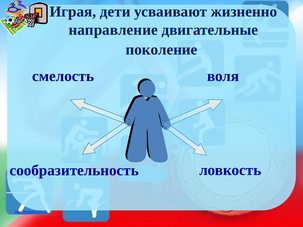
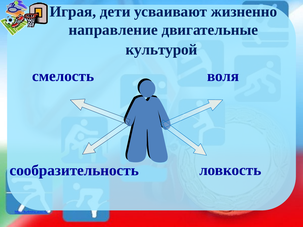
поколение: поколение -> культурой (162, 50)
